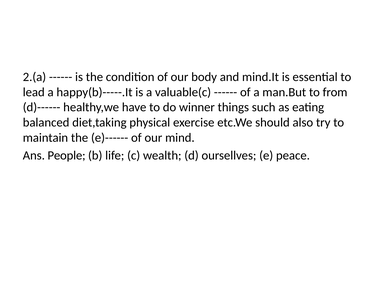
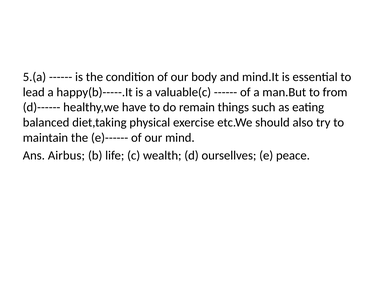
2.(a: 2.(a -> 5.(a (34, 77)
winner: winner -> remain (197, 107)
People: People -> Airbus (66, 155)
